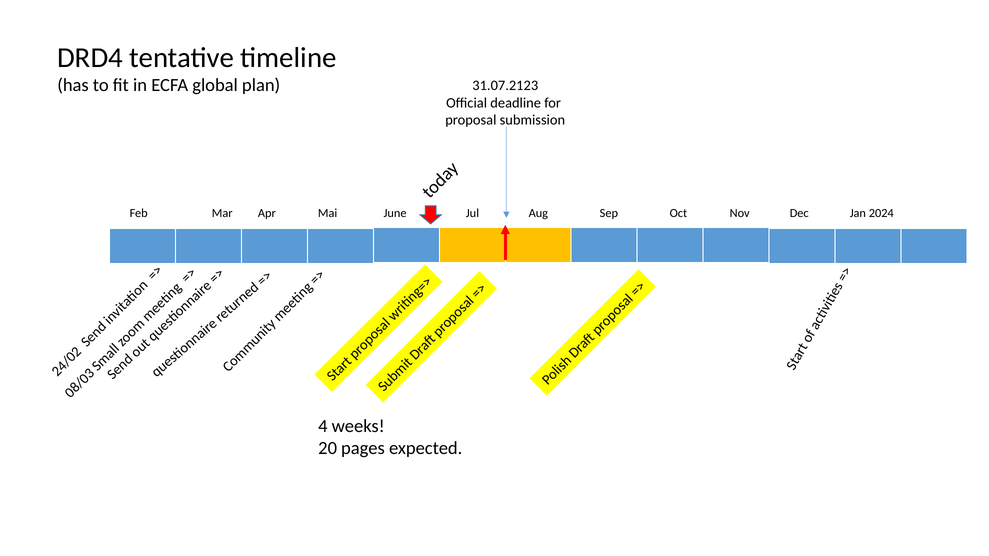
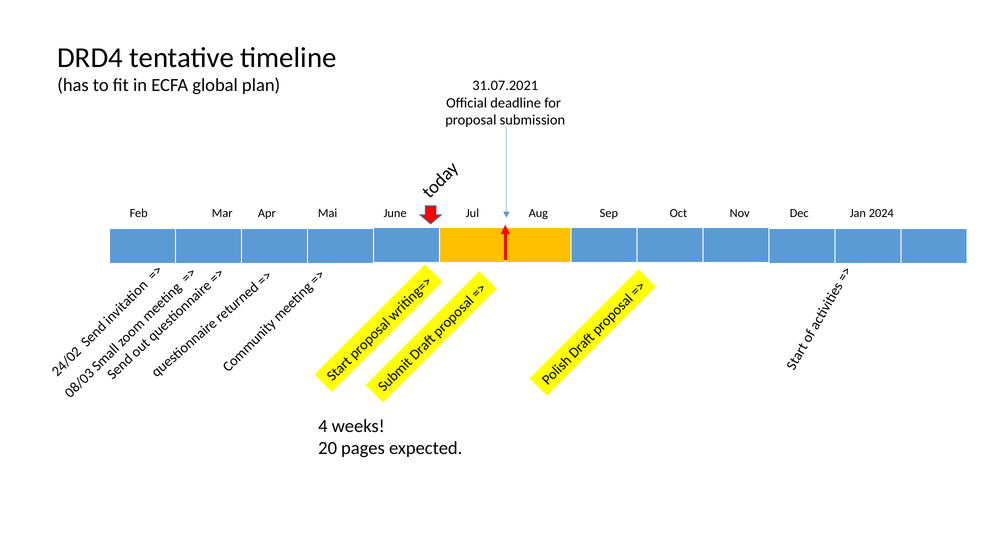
31.07.2123: 31.07.2123 -> 31.07.2021 (505, 86)
